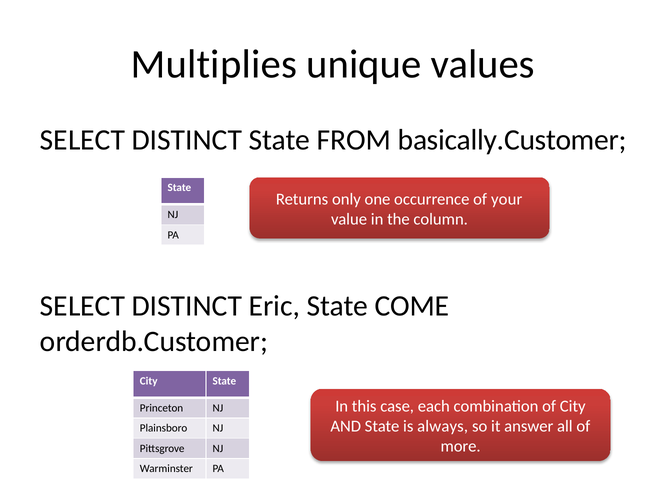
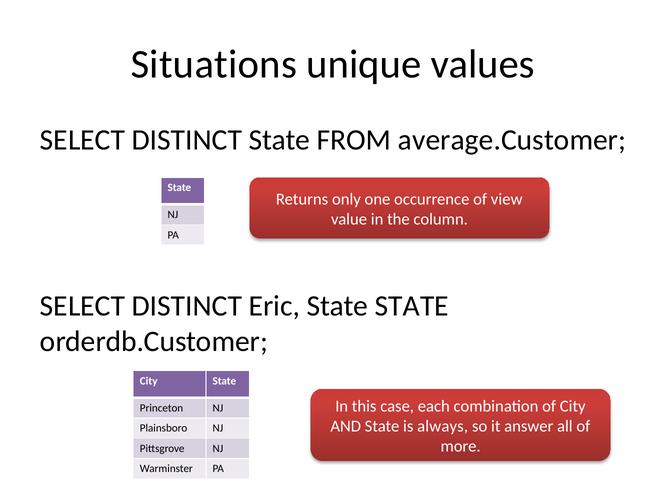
Multiplies: Multiplies -> Situations (214, 64)
basically.Customer: basically.Customer -> average.Customer (512, 140)
your: your -> view (507, 199)
State COME: COME -> STATE (412, 306)
